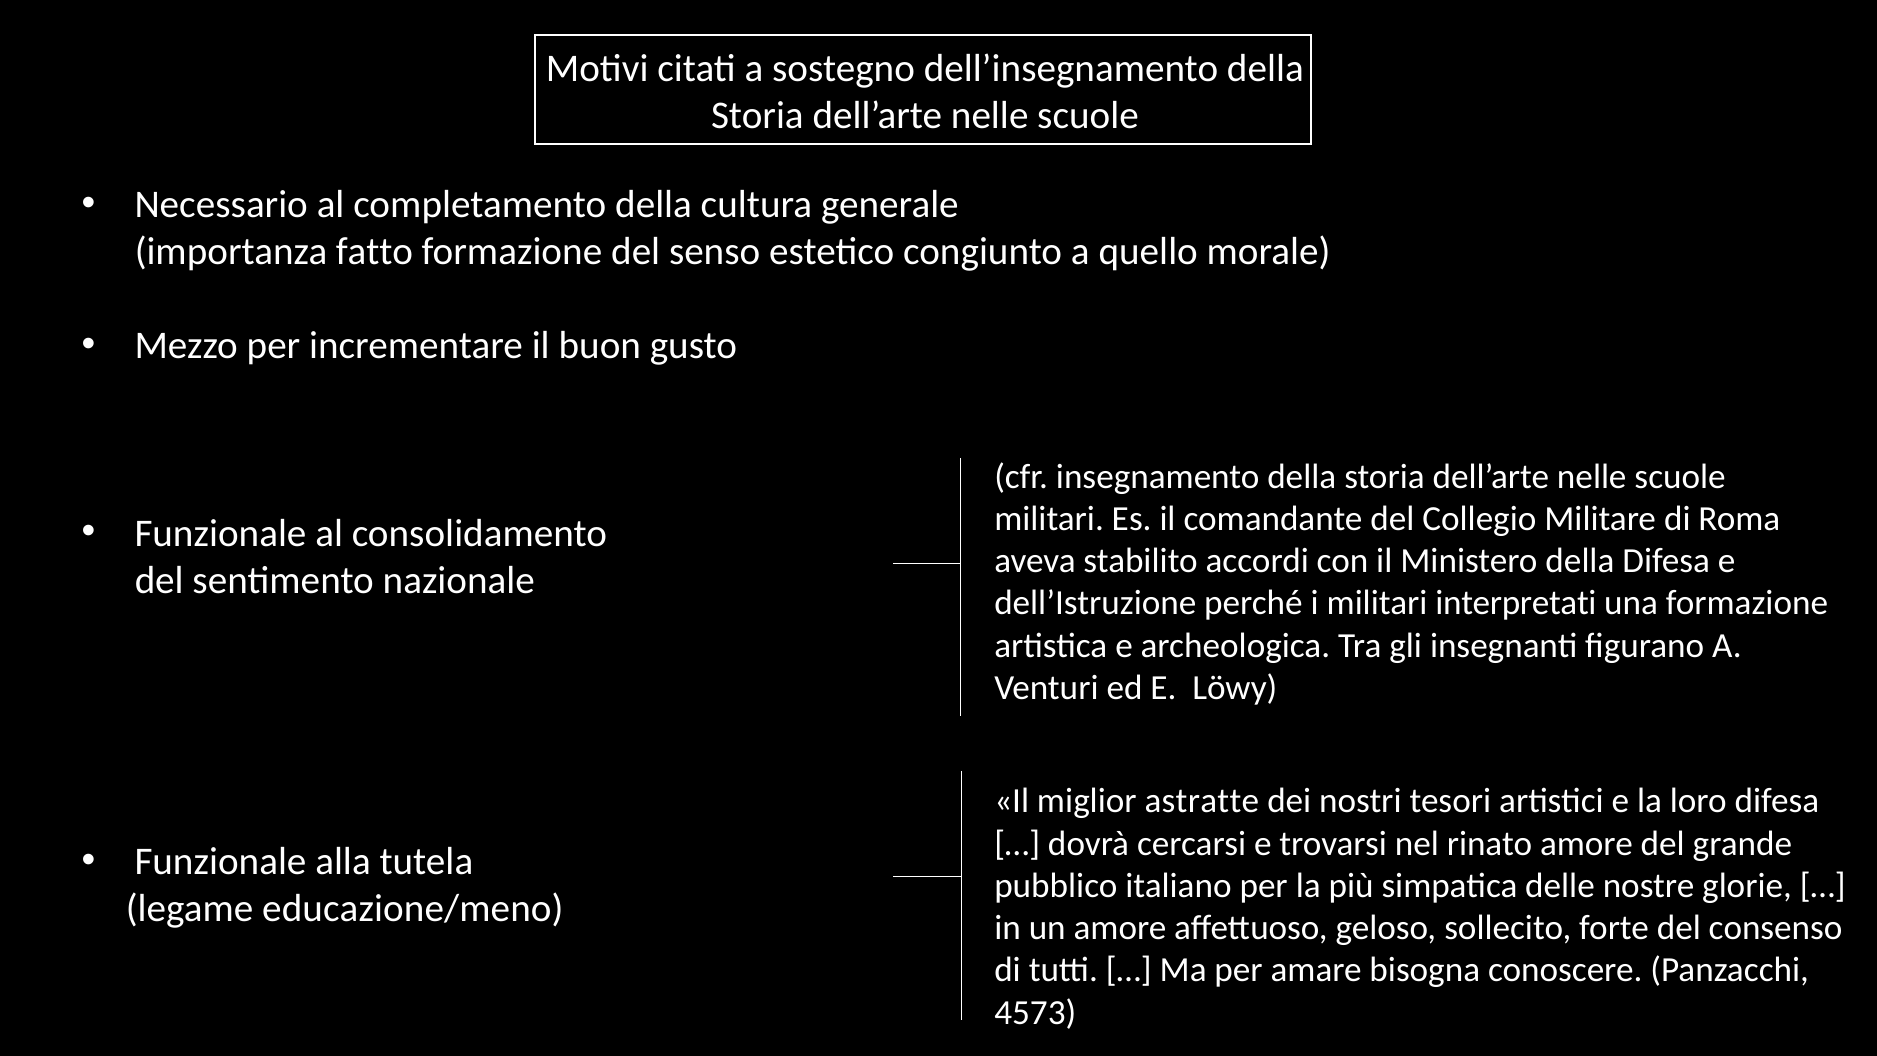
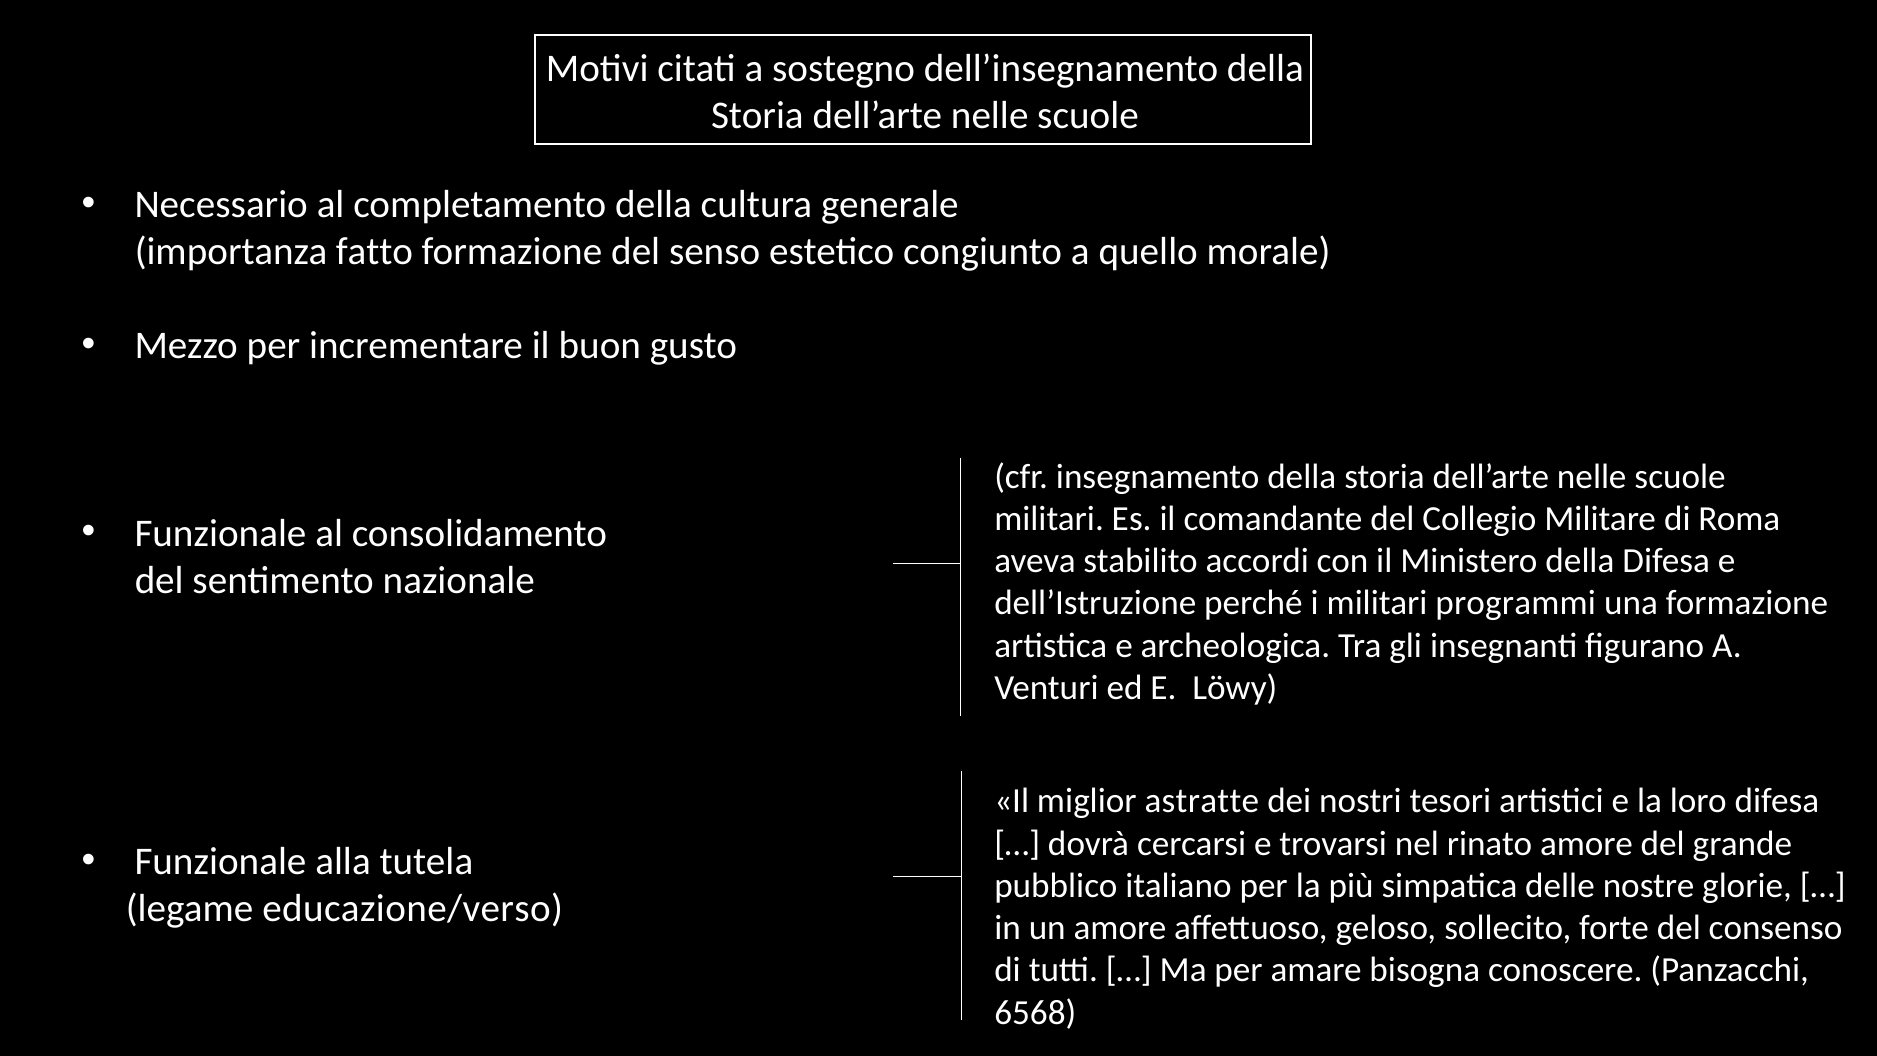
interpretati: interpretati -> programmi (1516, 603)
educazione/meno: educazione/meno -> educazione/verso (413, 909)
4573: 4573 -> 6568 (1035, 1012)
